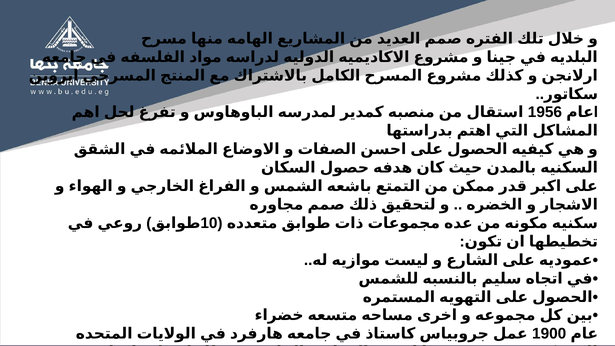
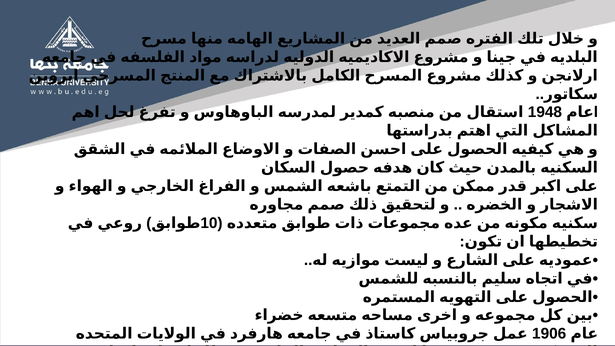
1956: 1956 -> 1948 (545, 112)
1900: 1900 -> 1906 (549, 334)
